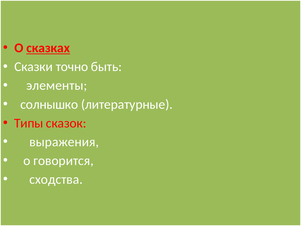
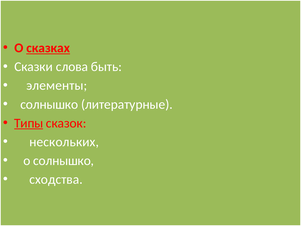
точно: точно -> слова (72, 67)
Типы underline: none -> present (29, 123)
выражения: выражения -> нескольких (64, 142)
о говорится: говорится -> солнышко (64, 160)
